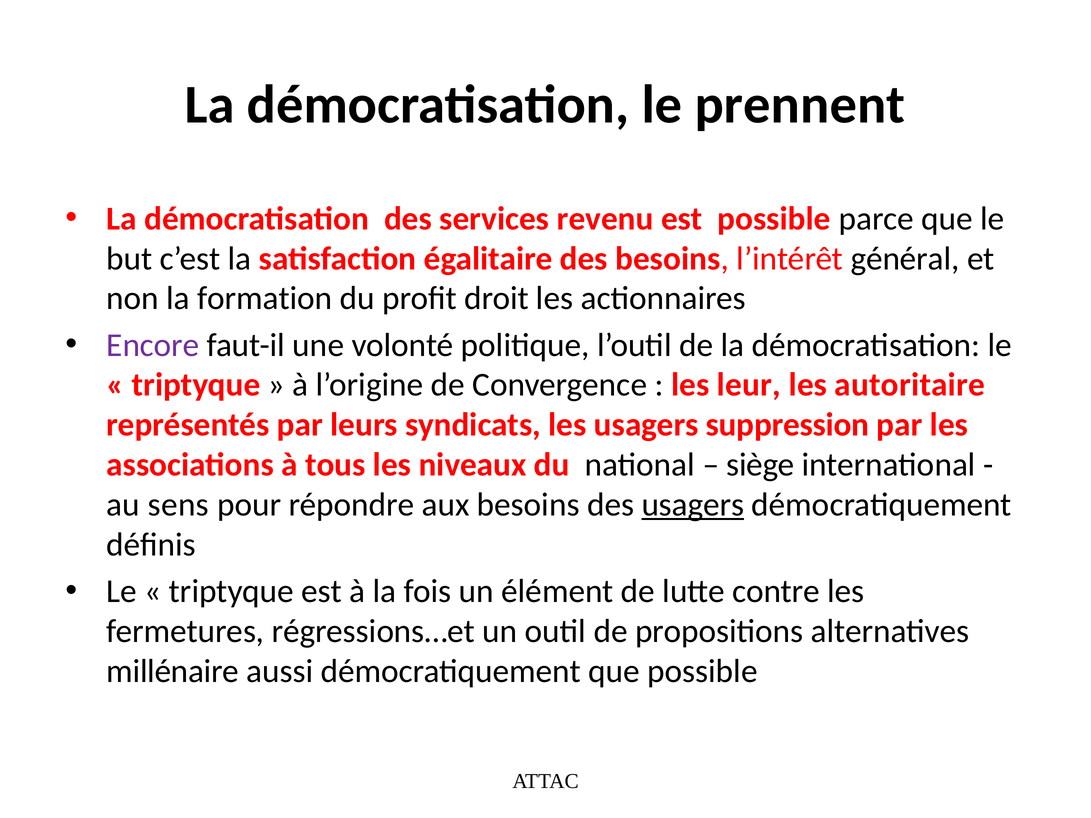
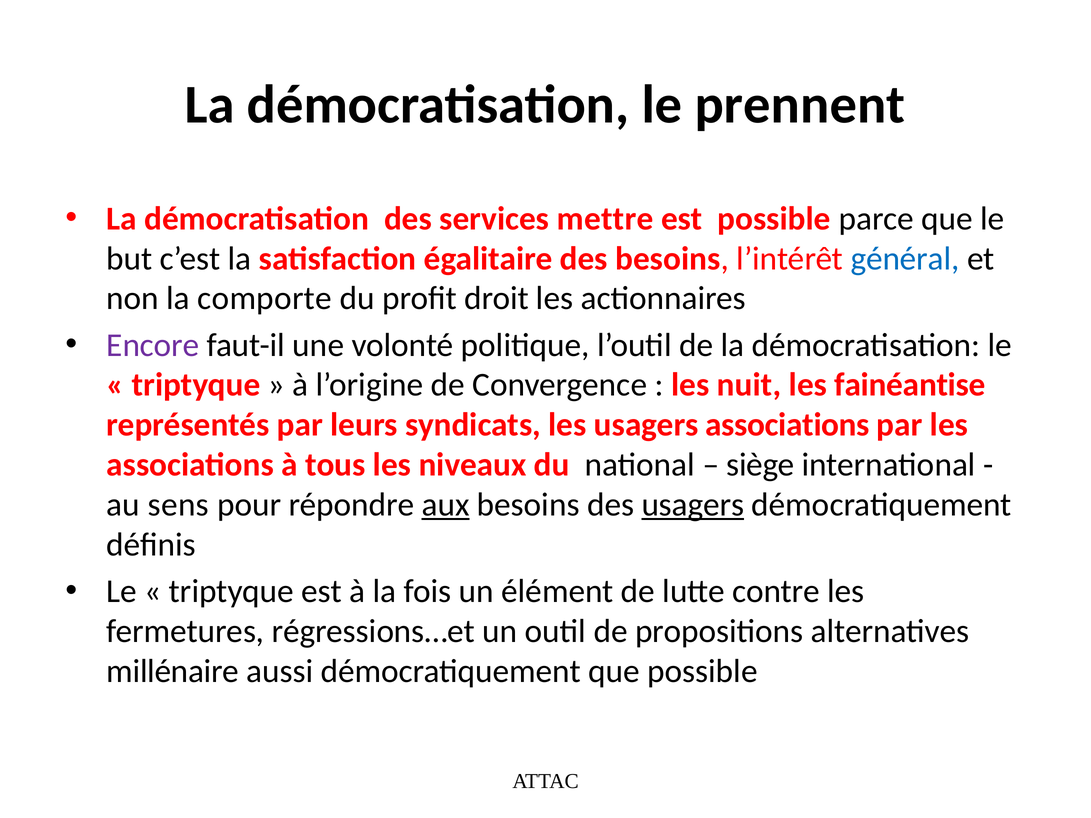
revenu: revenu -> mettre (605, 219)
général colour: black -> blue (905, 259)
formation: formation -> comporte (265, 299)
leur: leur -> nuit (749, 385)
autoritaire: autoritaire -> fainéantise (910, 385)
usagers suppression: suppression -> associations (787, 425)
aux underline: none -> present (446, 505)
